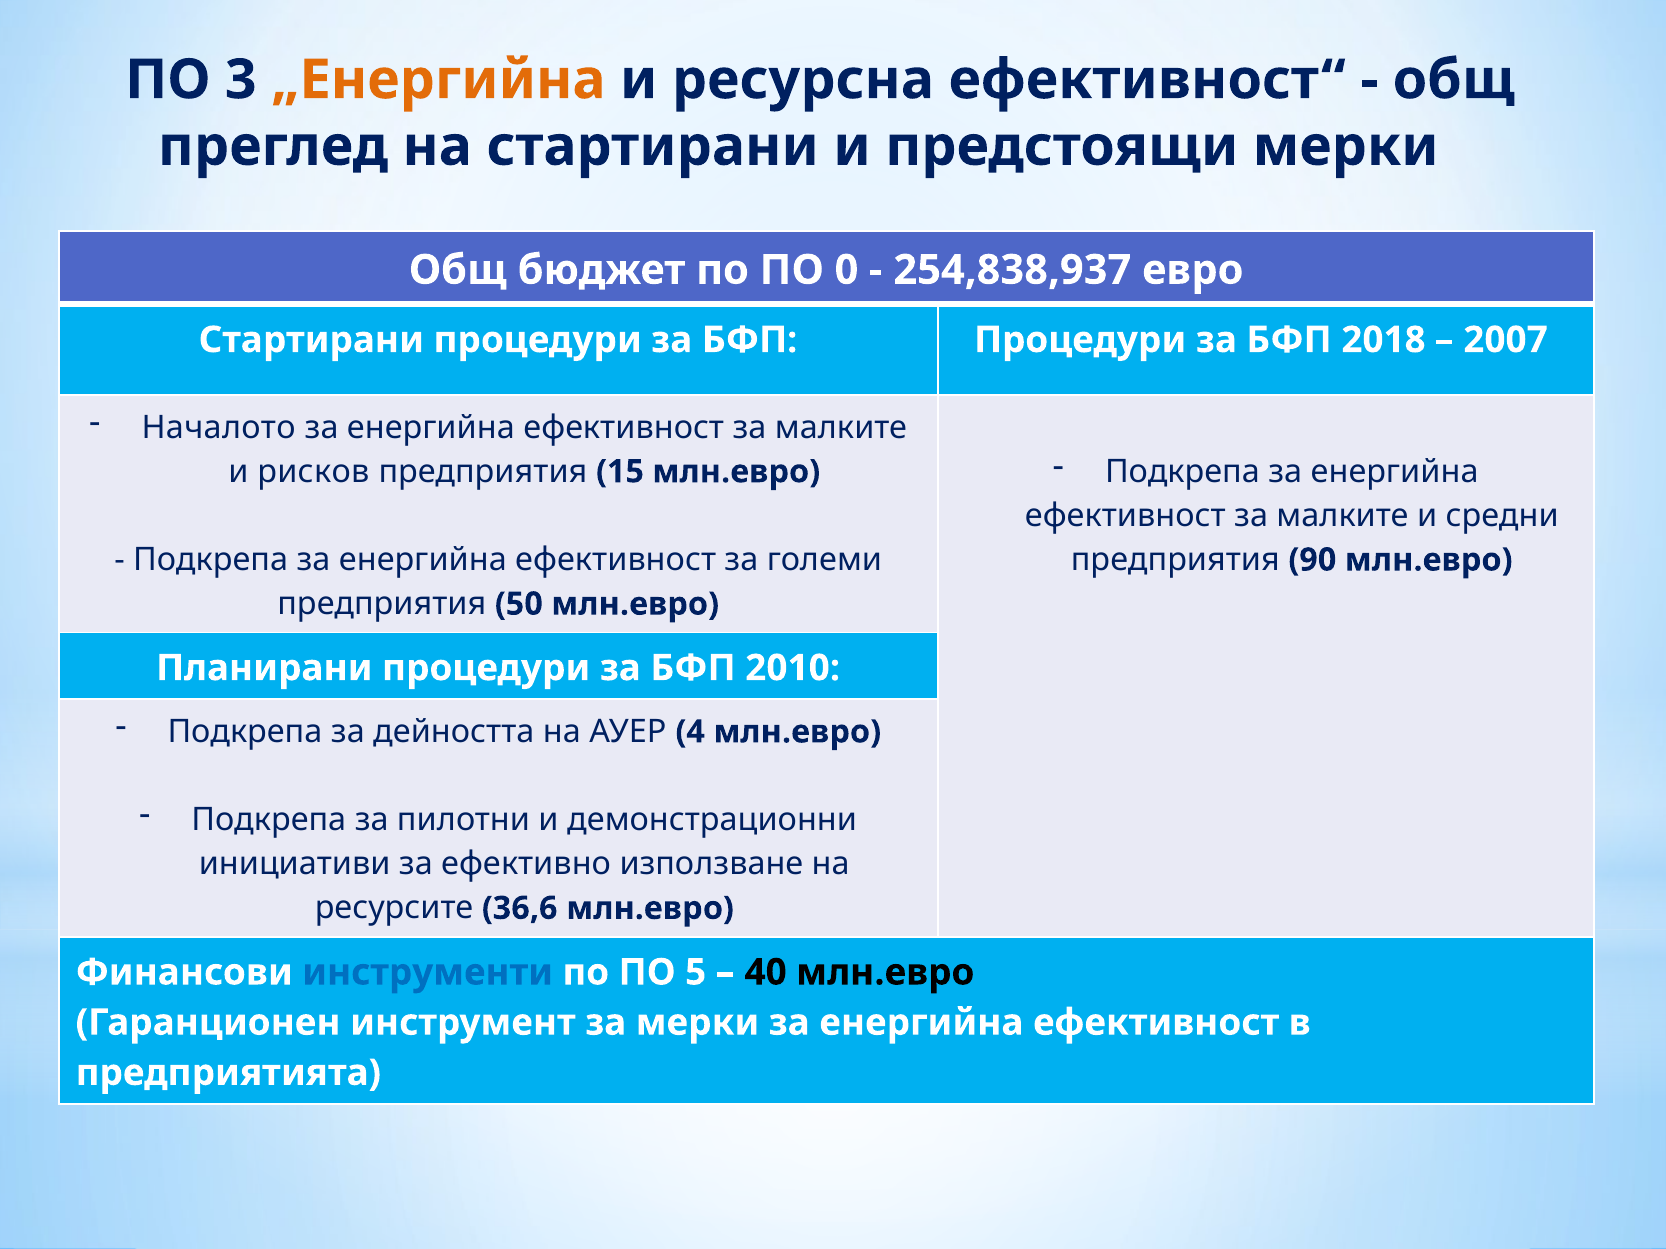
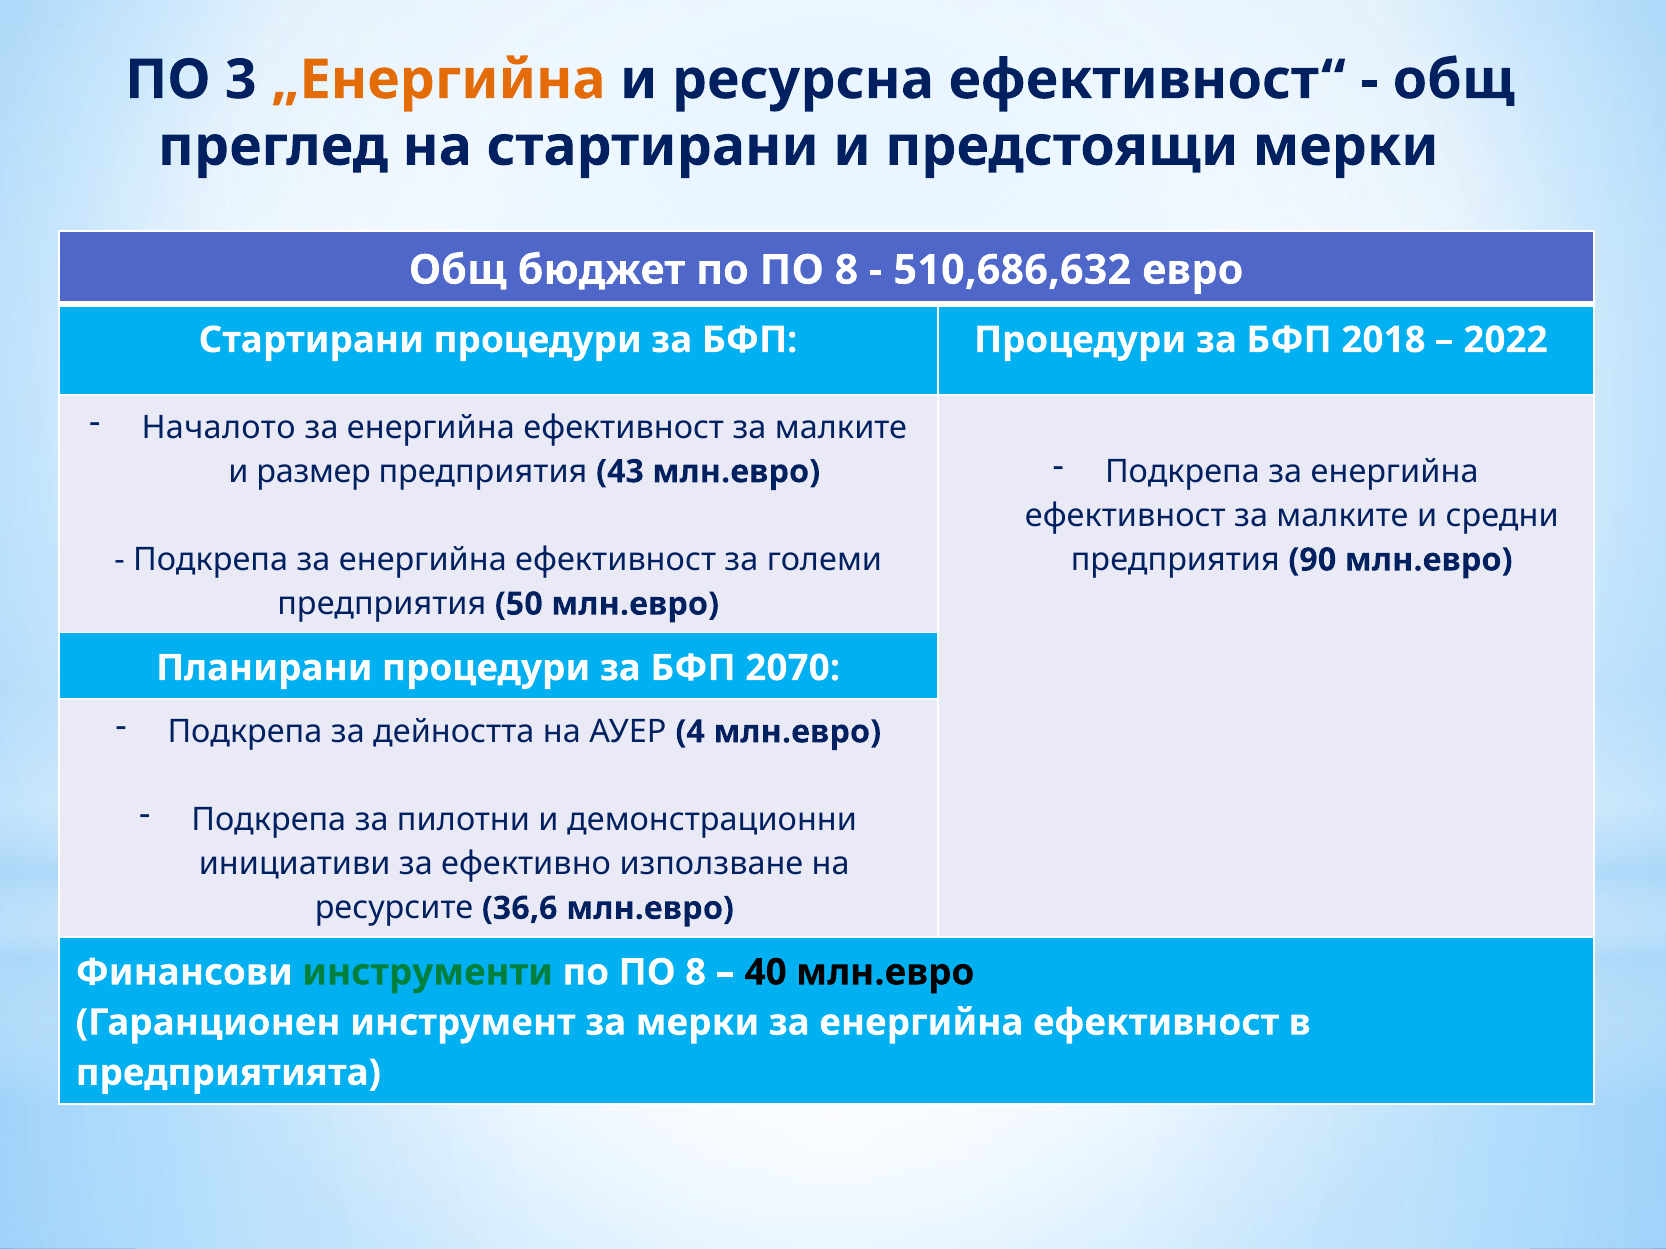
бюджет по ПО 0: 0 -> 8 (846, 270)
254,838,937: 254,838,937 -> 510,686,632 (1012, 270)
2007: 2007 -> 2022 (1506, 340)
рисков: рисков -> размер (314, 472)
15: 15 -> 43 (620, 472)
2010: 2010 -> 2070 (793, 668)
инструменти colour: blue -> green (428, 973)
5: 5 -> 8 (696, 973)
